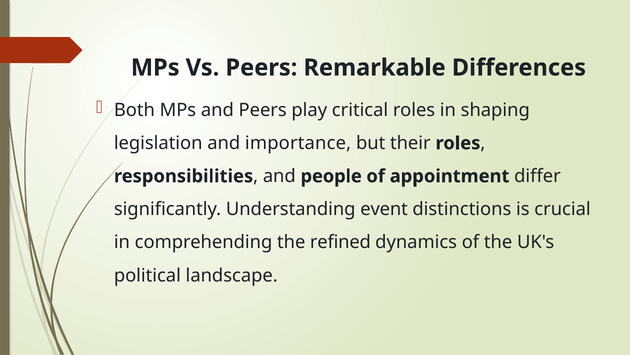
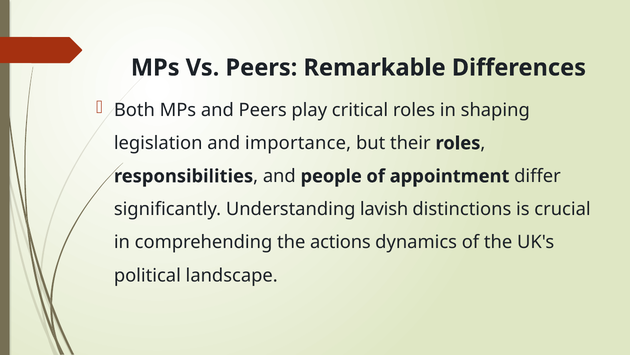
event: event -> lavish (384, 209)
refined: refined -> actions (340, 242)
